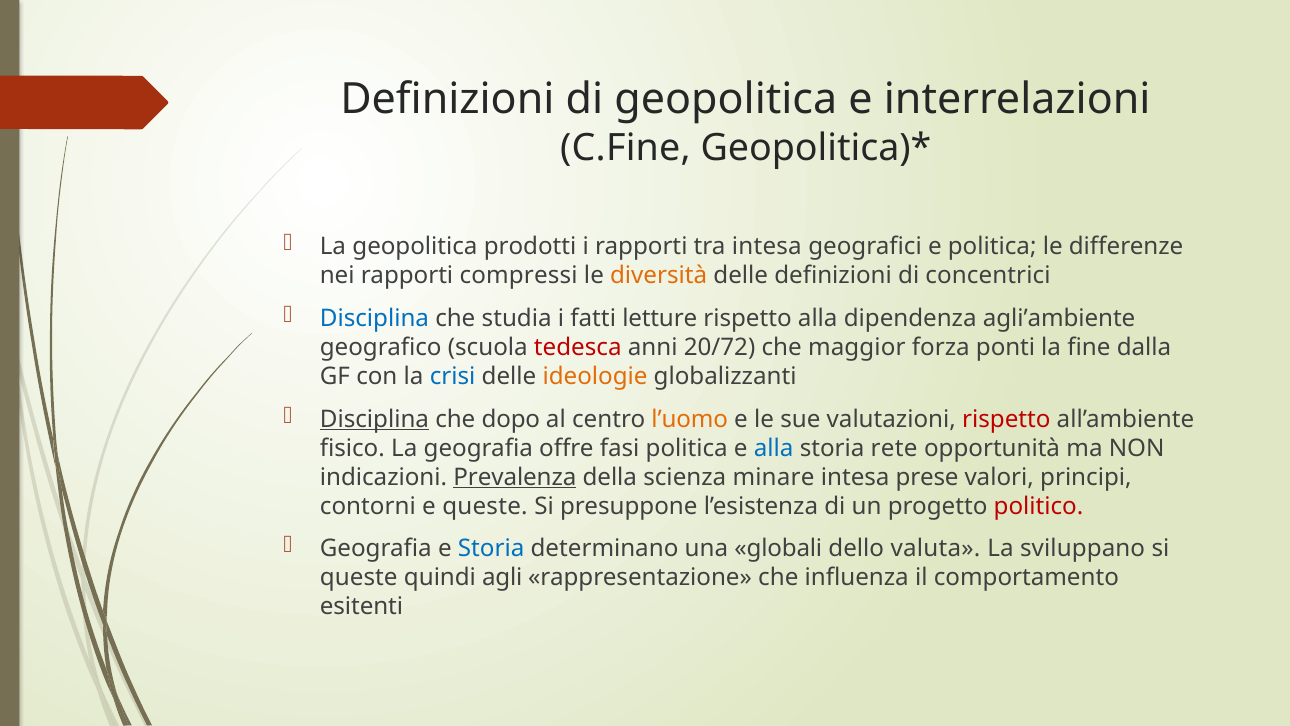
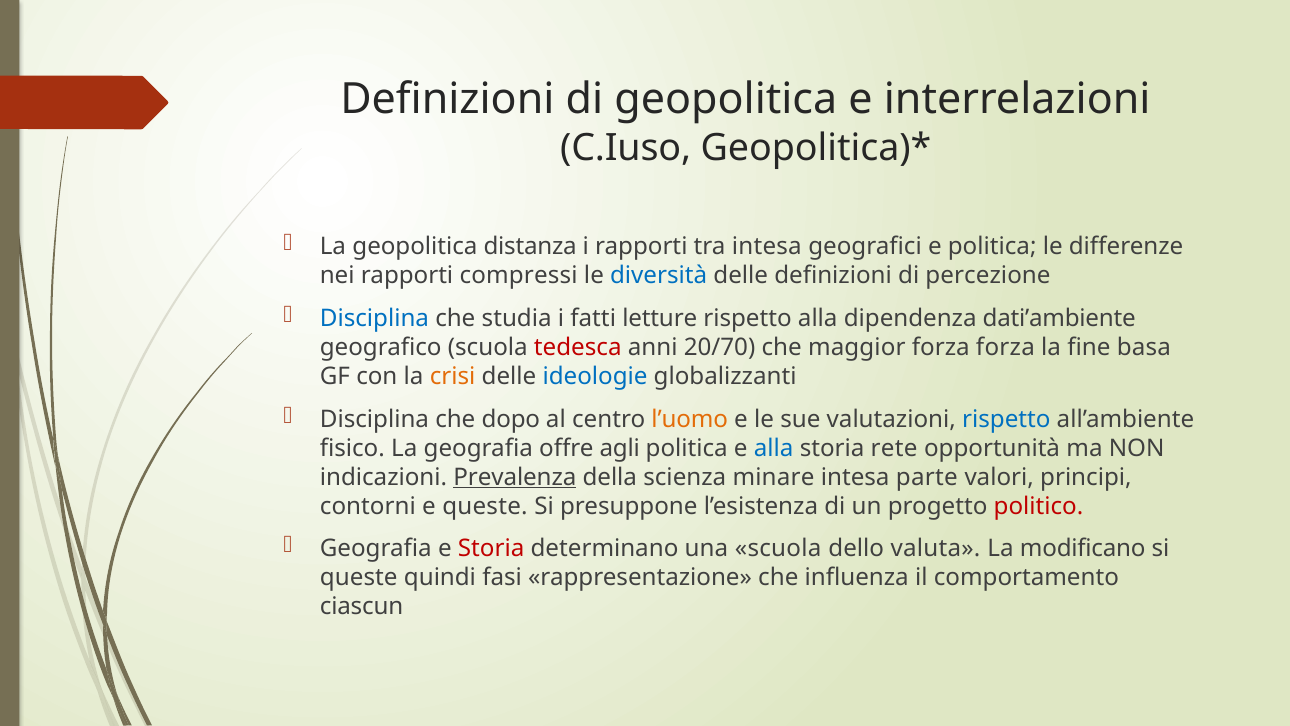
C.Fine: C.Fine -> C.Iuso (626, 148)
prodotti: prodotti -> distanza (530, 247)
diversità colour: orange -> blue (659, 276)
concentrici: concentrici -> percezione (988, 276)
agli’ambiente: agli’ambiente -> dati’ambiente (1059, 318)
20/72: 20/72 -> 20/70 (720, 347)
forza ponti: ponti -> forza (1005, 347)
dalla: dalla -> basa (1144, 347)
crisi colour: blue -> orange (453, 376)
ideologie colour: orange -> blue (595, 376)
Disciplina underline: present -> none (374, 419)
rispetto colour: red -> blue (1006, 419)
fasi: fasi -> agli (620, 448)
prese: prese -> parte (927, 477)
Storia colour: blue -> red (491, 548)
una globali: globali -> scuola (778, 548)
sviluppano: sviluppano -> modificano (1083, 548)
agli: agli -> fasi (502, 577)
esitenti: esitenti -> ciascun (362, 606)
